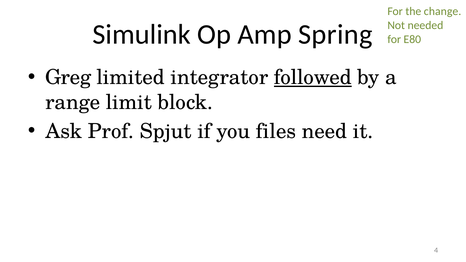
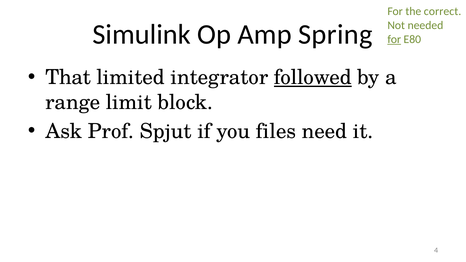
change: change -> correct (443, 11)
for underline: none -> present (394, 39)
Greg: Greg -> That (68, 77)
